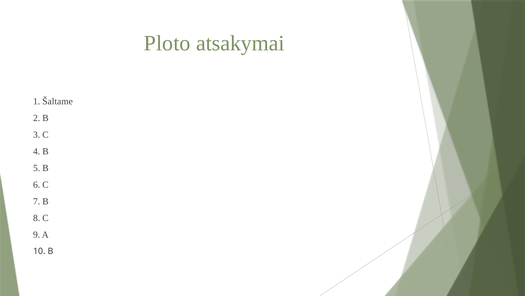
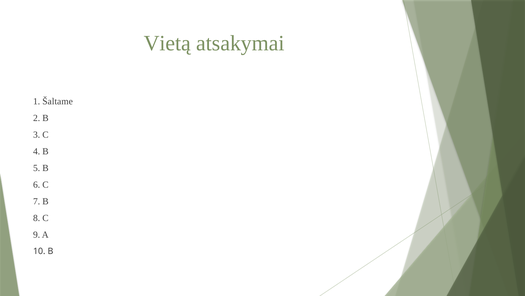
Ploto: Ploto -> Vietą (167, 43)
